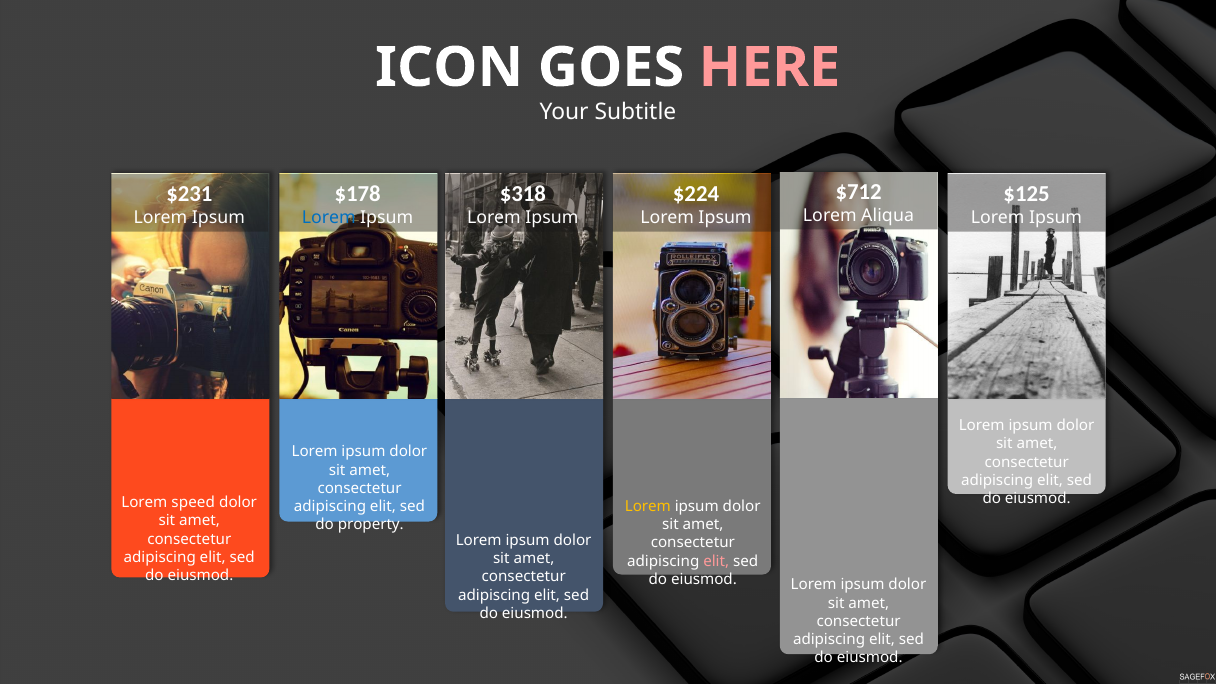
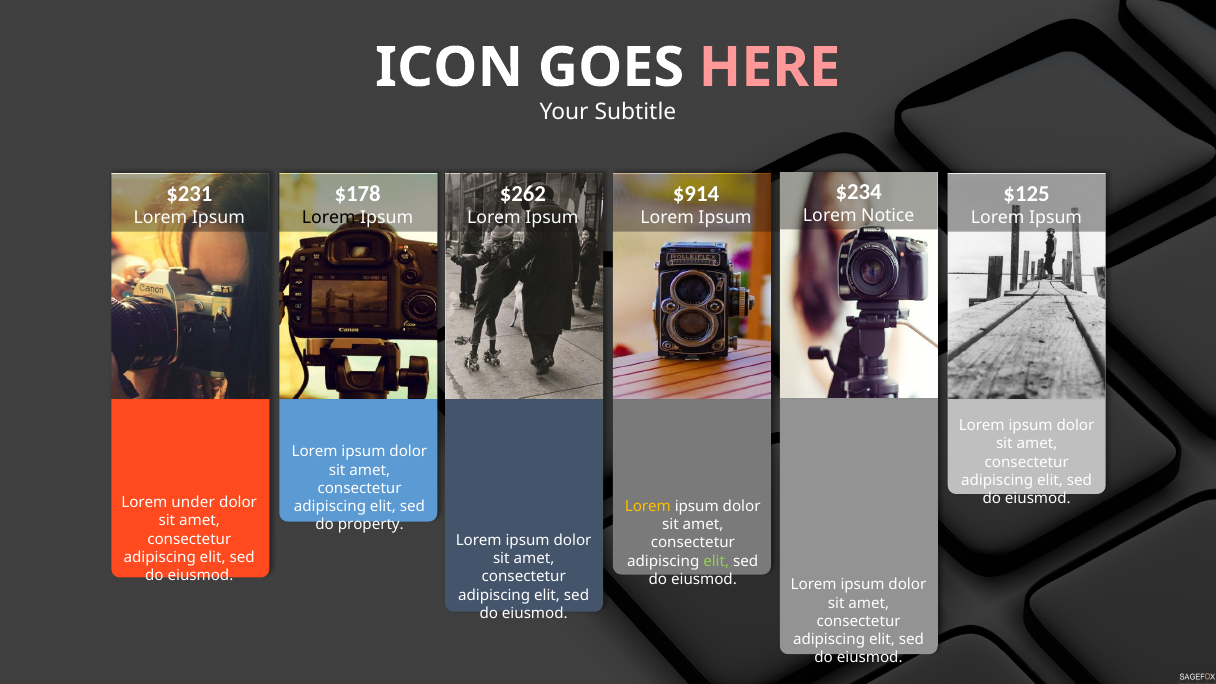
$712: $712 -> $234 (859, 192)
$318: $318 -> $262 (523, 194)
$224: $224 -> $914 (696, 194)
Aliqua: Aliqua -> Notice (888, 216)
Lorem colour: blue -> black (329, 218)
speed: speed -> under (193, 503)
elit colour: pink -> light green (716, 561)
